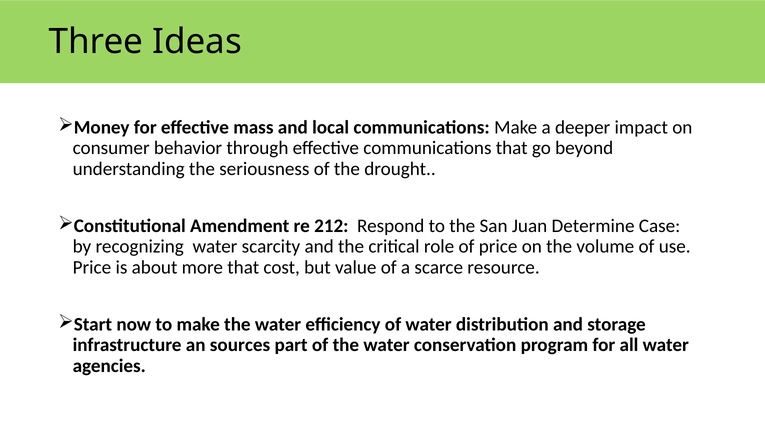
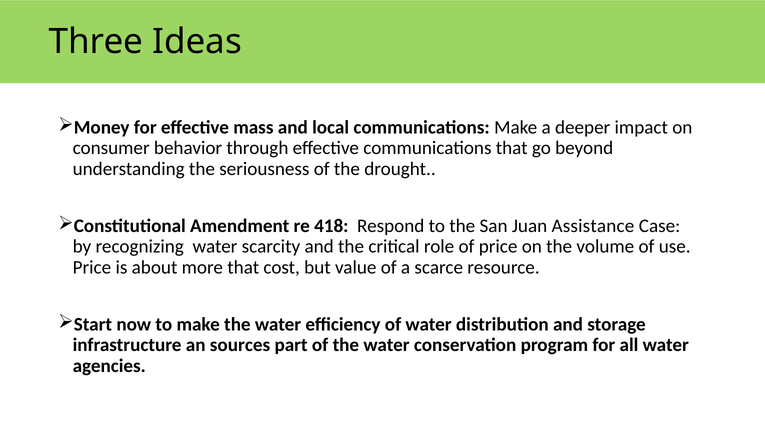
212: 212 -> 418 (331, 226)
Determine: Determine -> Assistance (593, 226)
